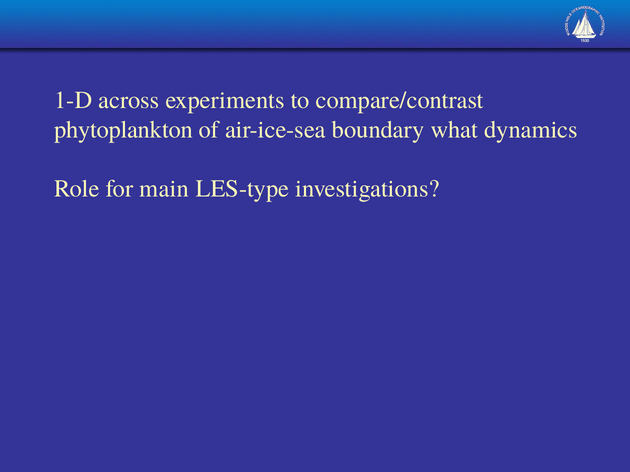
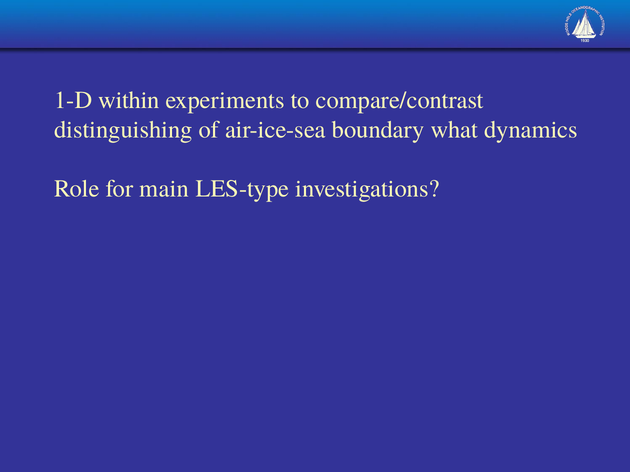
across: across -> within (129, 101)
phytoplankton: phytoplankton -> distinguishing (123, 130)
